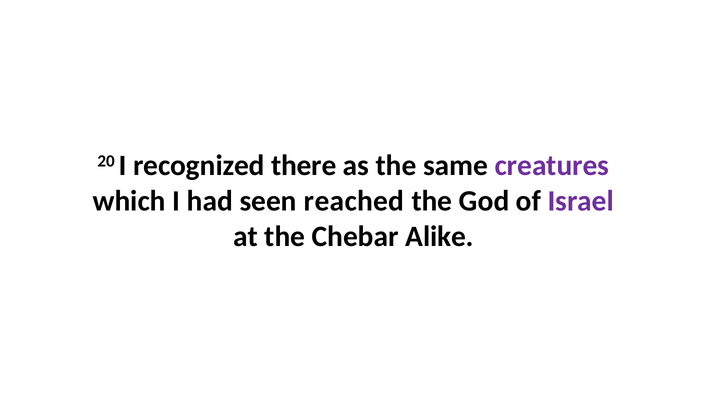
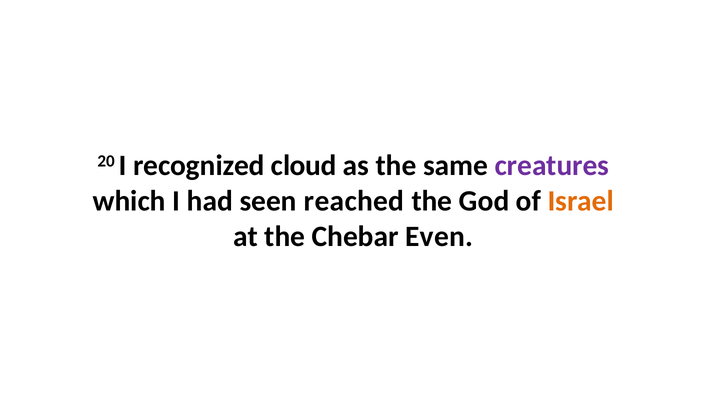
there: there -> cloud (304, 166)
Israel colour: purple -> orange (581, 201)
Alike: Alike -> Even (439, 236)
